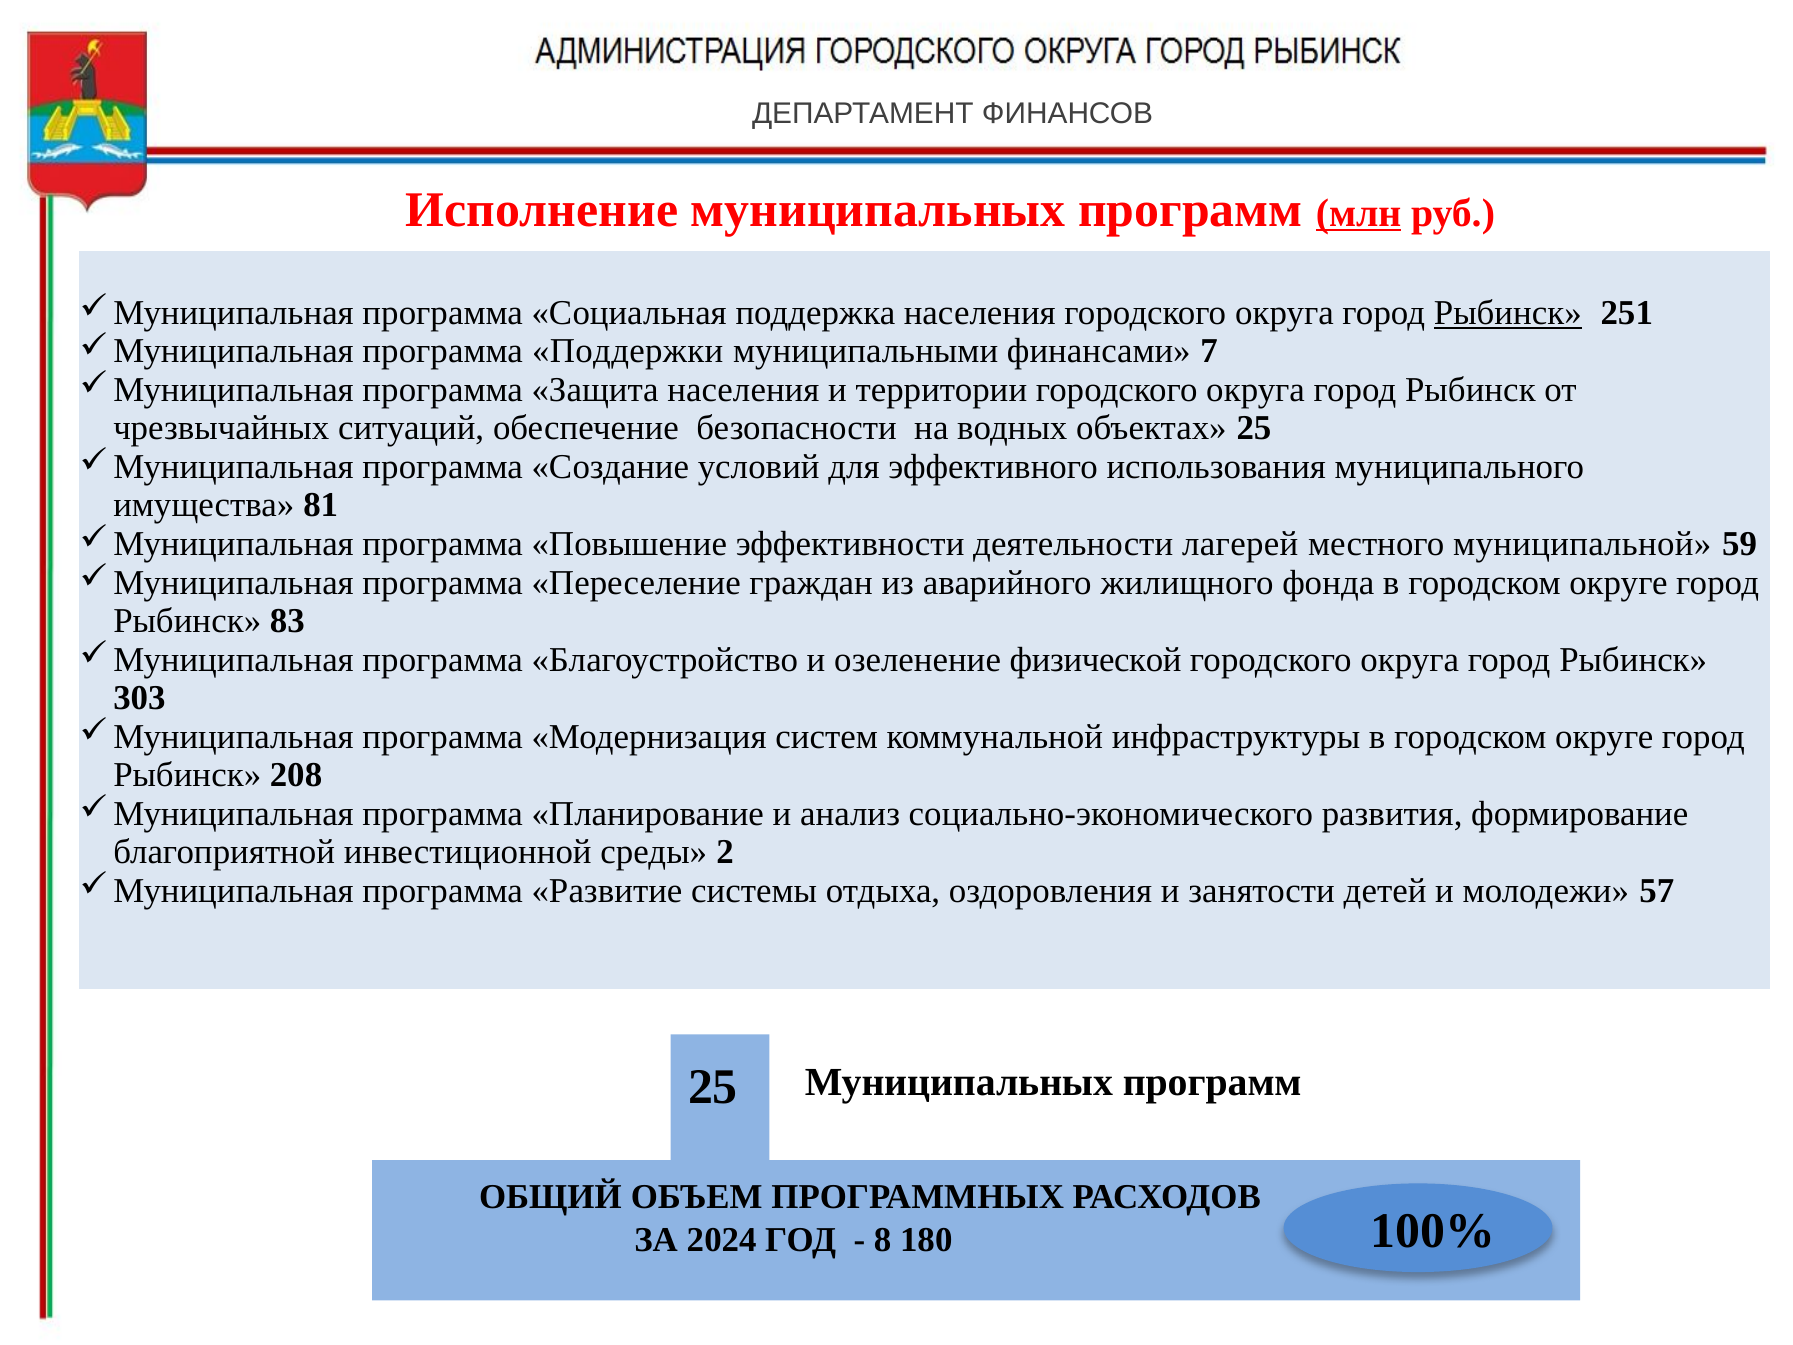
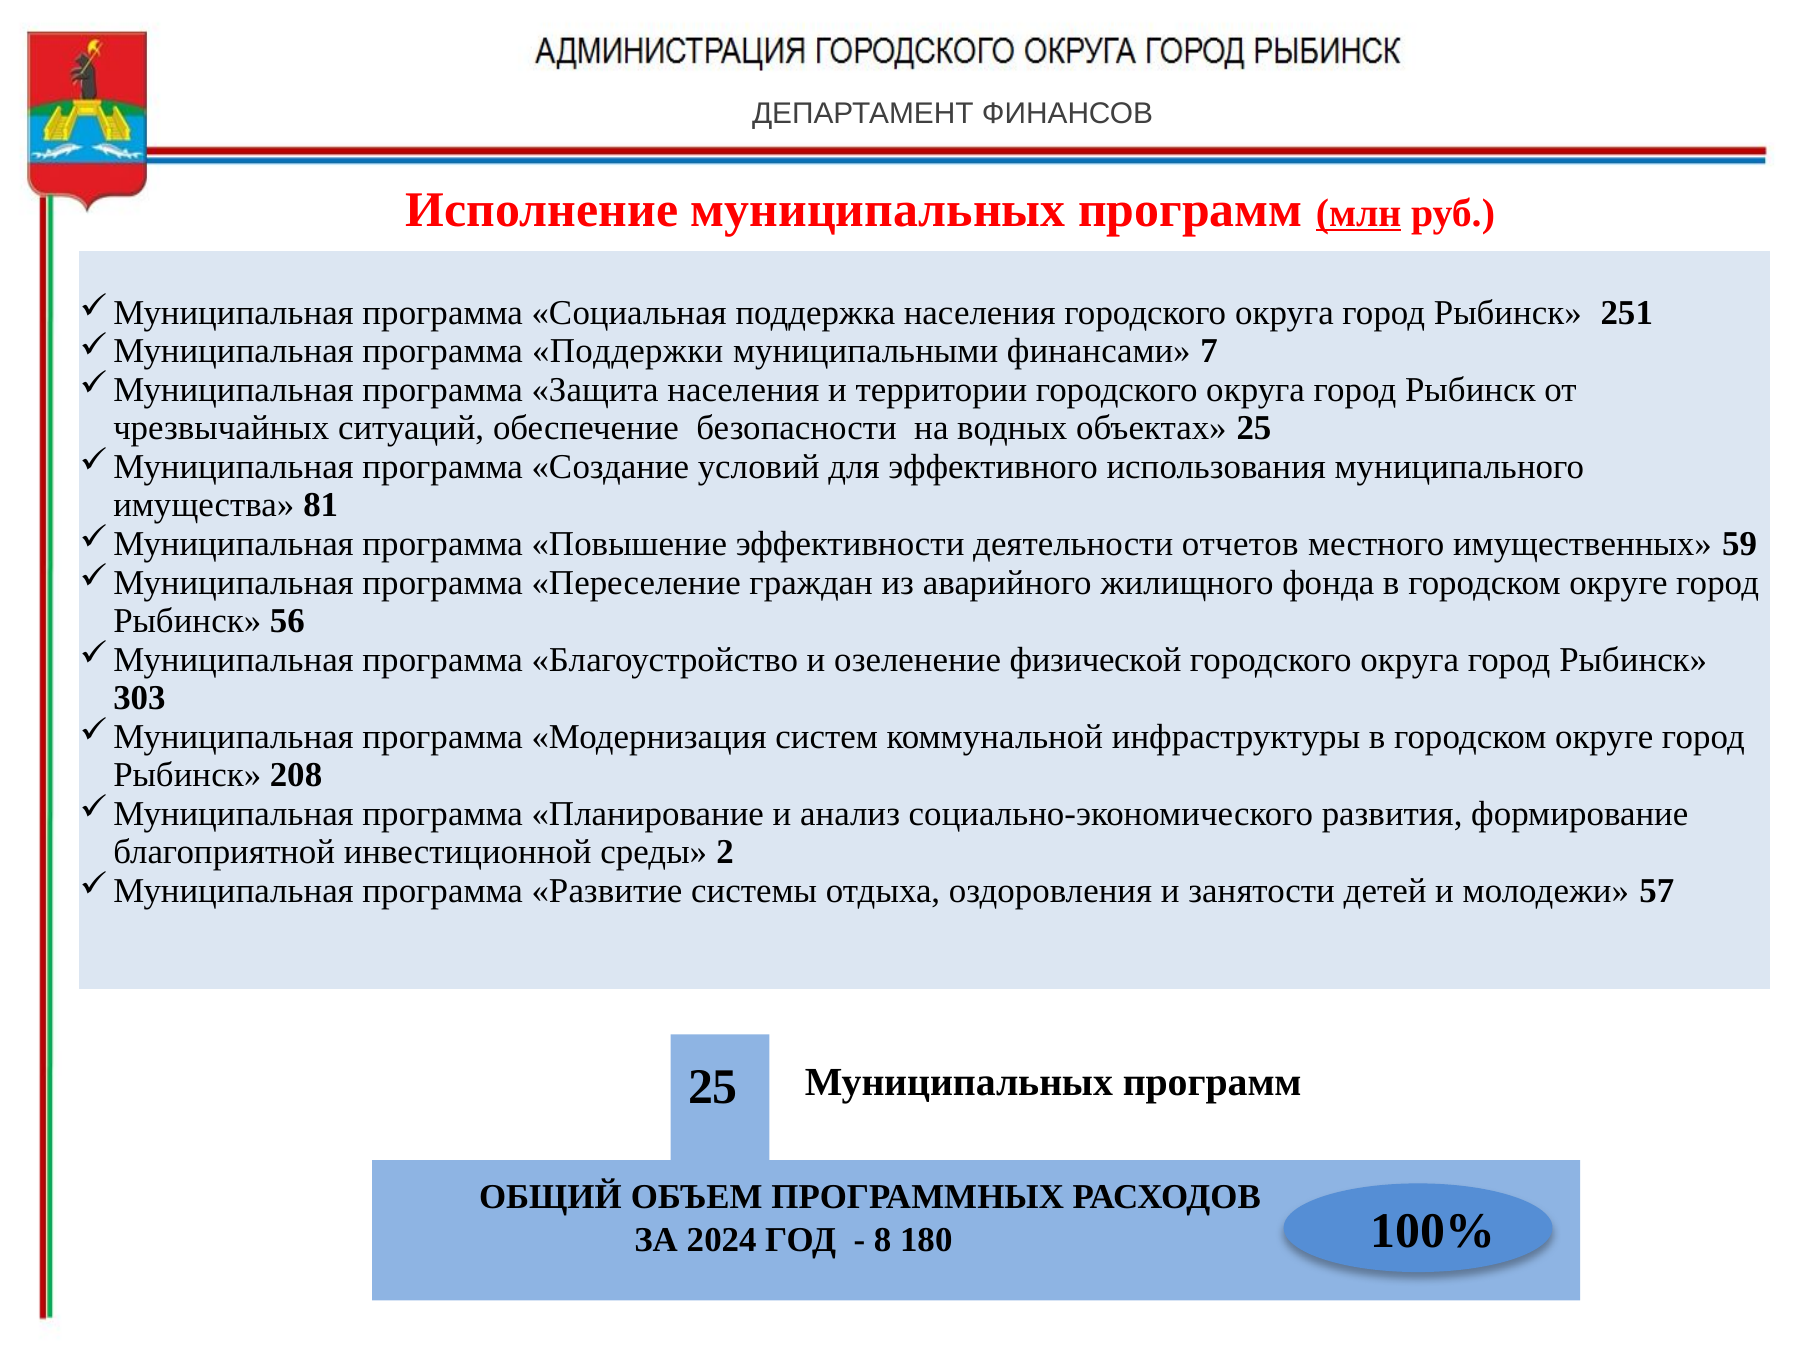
Рыбинск underline: present -> none (1508, 313)
лагерей: лагерей -> отчетов (1240, 544)
муниципальной: муниципальной -> имущественных (1582, 544)
83: 83 -> 56 (287, 621)
